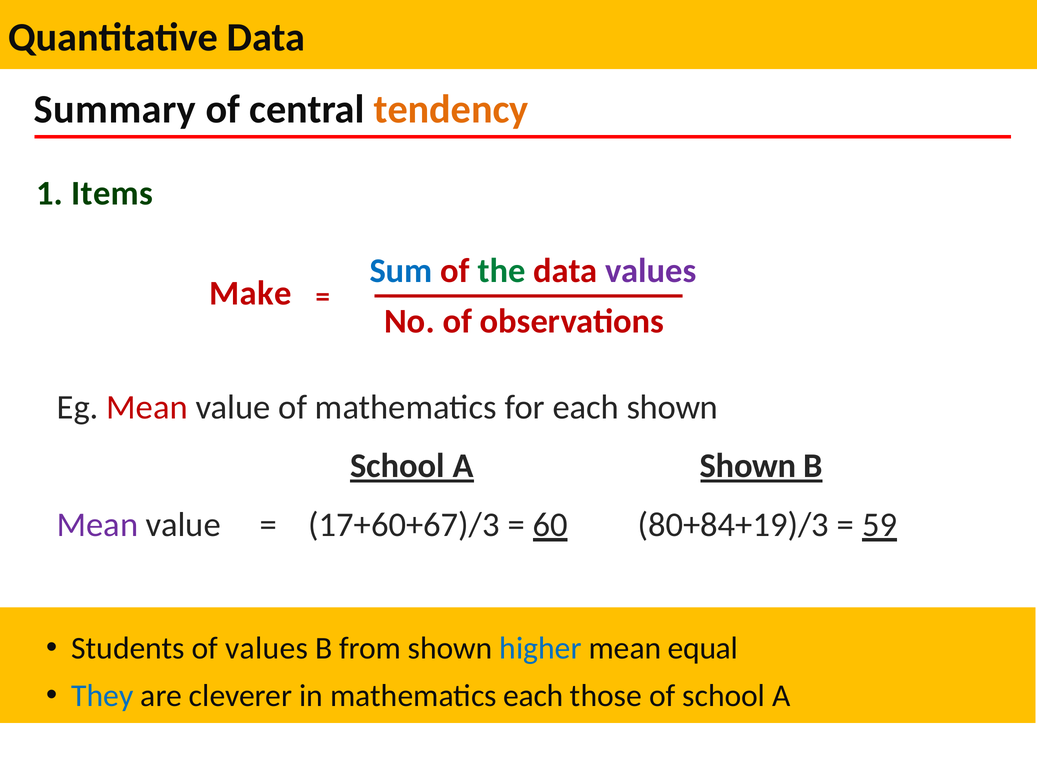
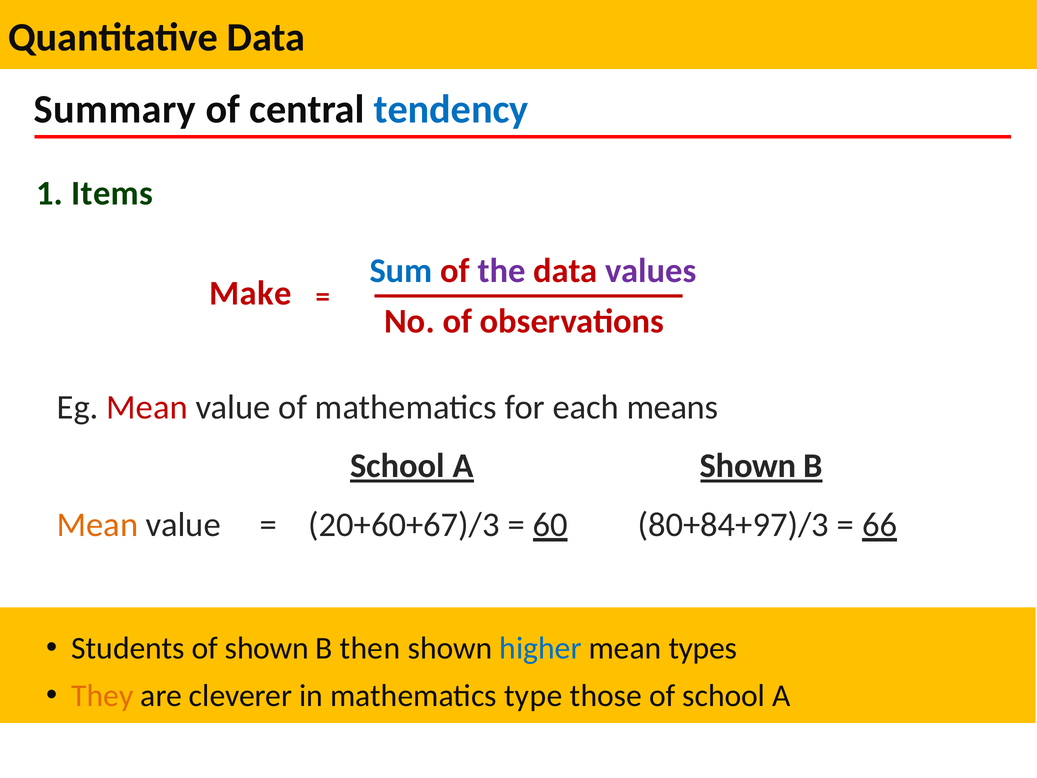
tendency colour: orange -> blue (451, 109)
the colour: green -> purple (502, 271)
each shown: shown -> means (672, 407)
Mean colour: purple -> orange (97, 525)
17+60+67)/3: 17+60+67)/3 -> 20+60+67)/3 (404, 525)
80+84+19)/3: 80+84+19)/3 -> 80+84+97)/3 (733, 525)
59: 59 -> 66 (880, 525)
of values: values -> shown (267, 648)
from: from -> then (370, 648)
equal: equal -> types (703, 648)
They colour: blue -> orange (102, 696)
mathematics each: each -> type (533, 696)
